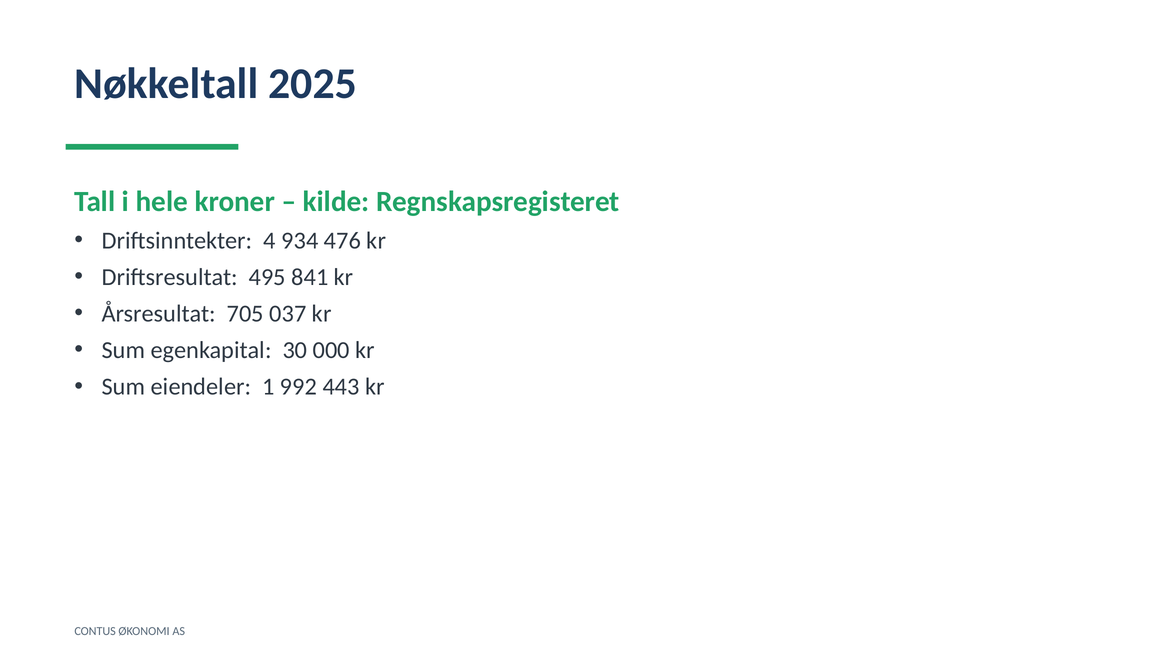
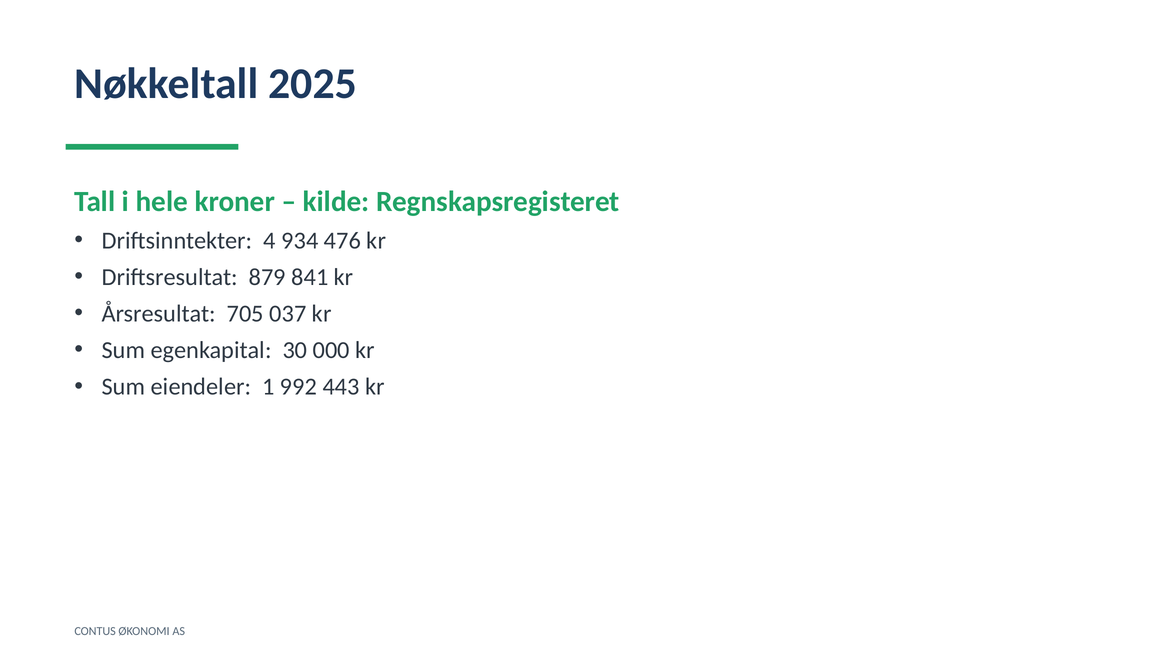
495: 495 -> 879 (267, 277)
